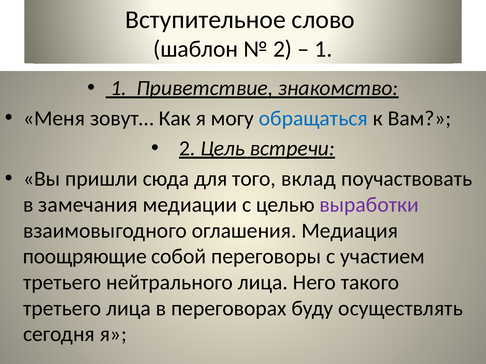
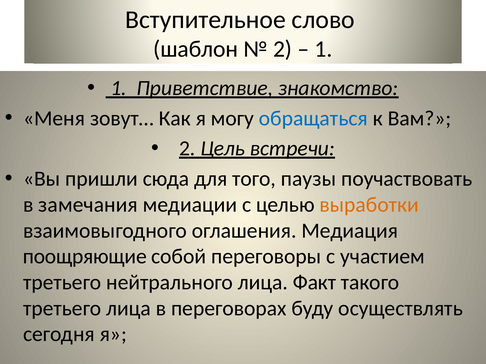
вклад: вклад -> паузы (308, 179)
выработки colour: purple -> orange (369, 205)
Него: Него -> Факт (315, 283)
